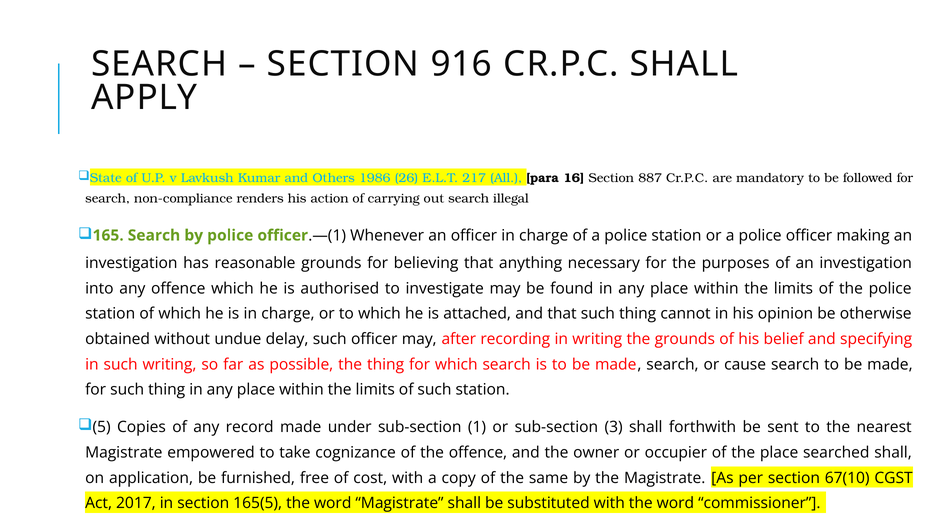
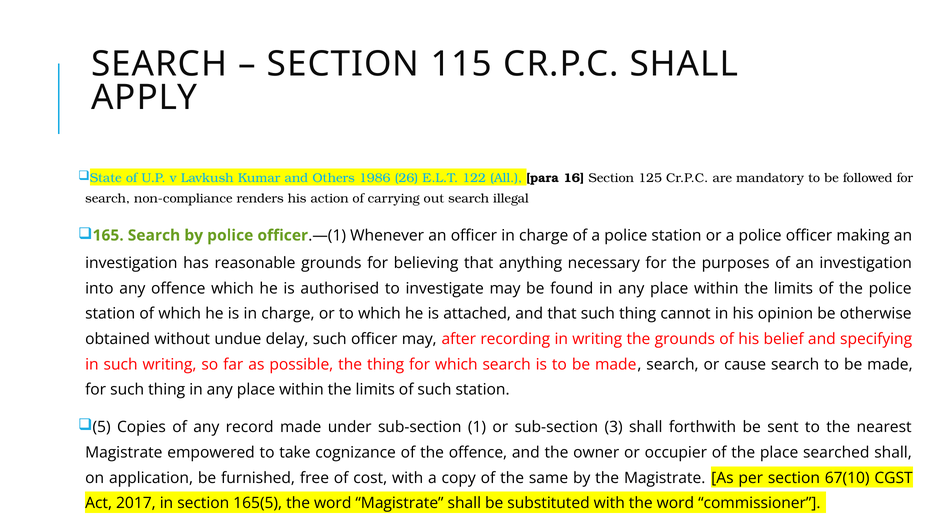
916: 916 -> 115 (461, 64)
217: 217 -> 122 (474, 178)
887: 887 -> 125 (650, 178)
